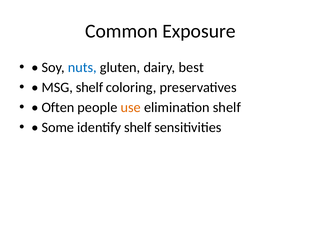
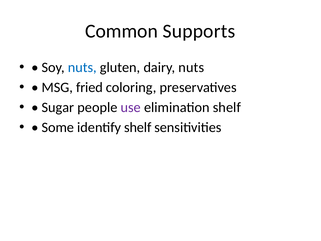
Exposure: Exposure -> Supports (199, 31)
dairy best: best -> nuts (191, 67)
MSG shelf: shelf -> fried (90, 87)
Often: Often -> Sugar (58, 107)
use colour: orange -> purple (131, 107)
